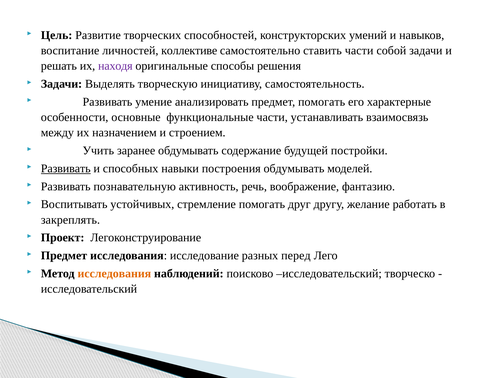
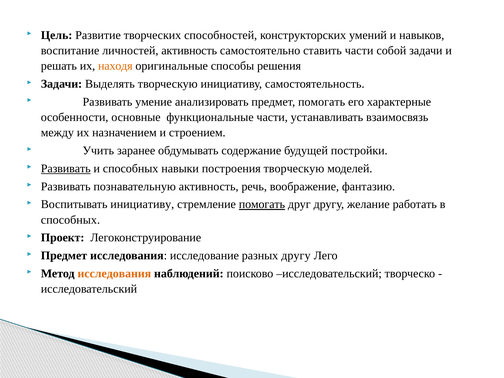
личностей коллективе: коллективе -> активность (189, 51)
находя colour: purple -> orange (115, 66)
построения обдумывать: обдумывать -> творческую (294, 169)
Воспитывать устойчивых: устойчивых -> инициативу (142, 204)
помогать underline: none -> present (262, 204)
закреплять: закреплять -> способных (70, 220)
разных перед: перед -> другу (296, 256)
